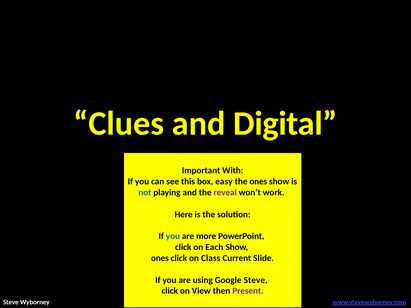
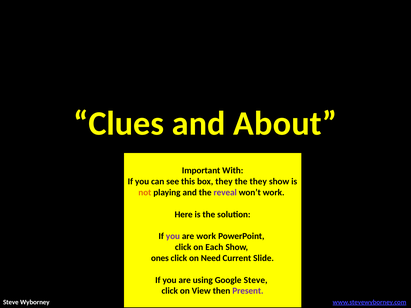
Digital: Digital -> About (285, 123)
box easy: easy -> they (224, 182)
the ones: ones -> they (258, 182)
not colour: blue -> orange (145, 193)
you colour: blue -> purple (173, 236)
are more: more -> work (206, 236)
Class: Class -> Need (211, 258)
